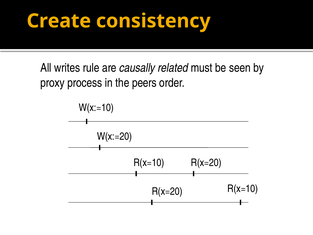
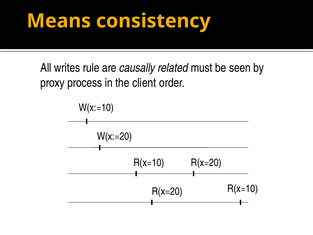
Create: Create -> Means (59, 21)
peers: peers -> client (144, 83)
